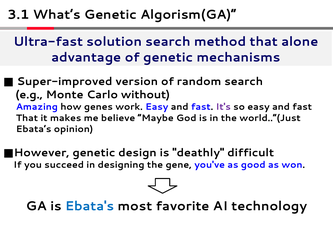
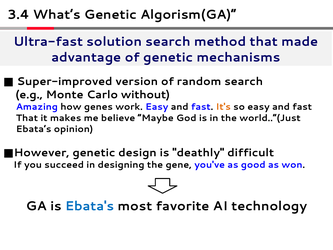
3.1: 3.1 -> 3.4 (18, 15)
alone: alone -> made (300, 42)
It's colour: purple -> orange (223, 107)
